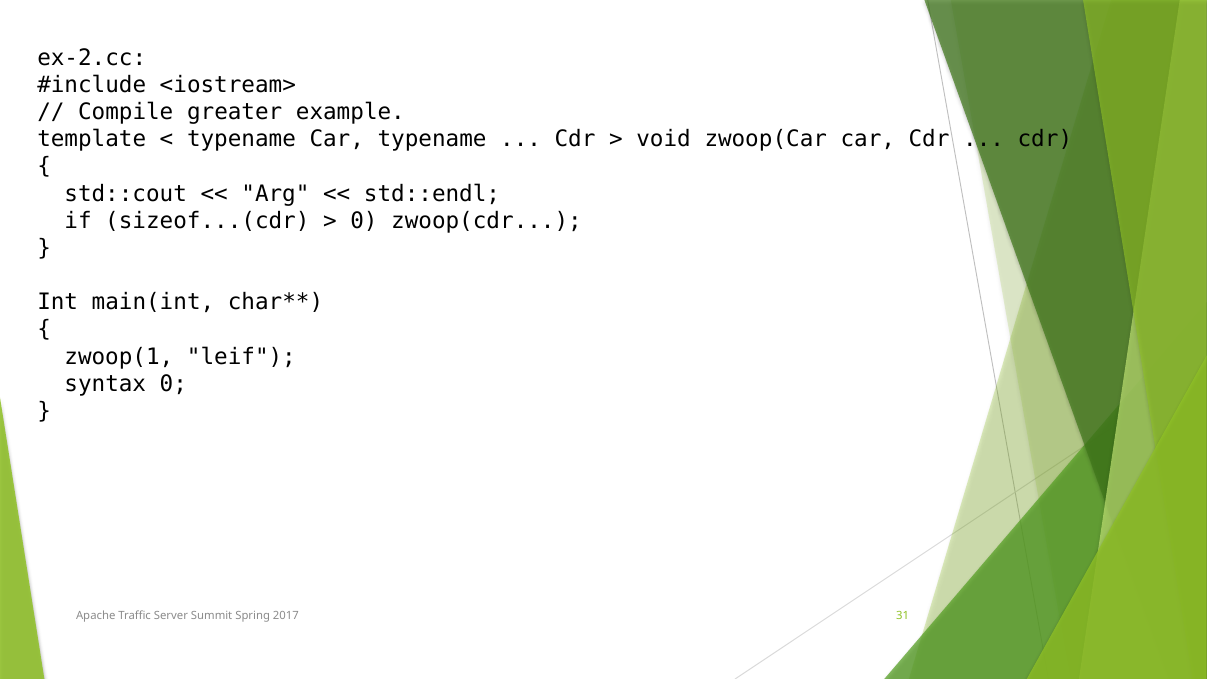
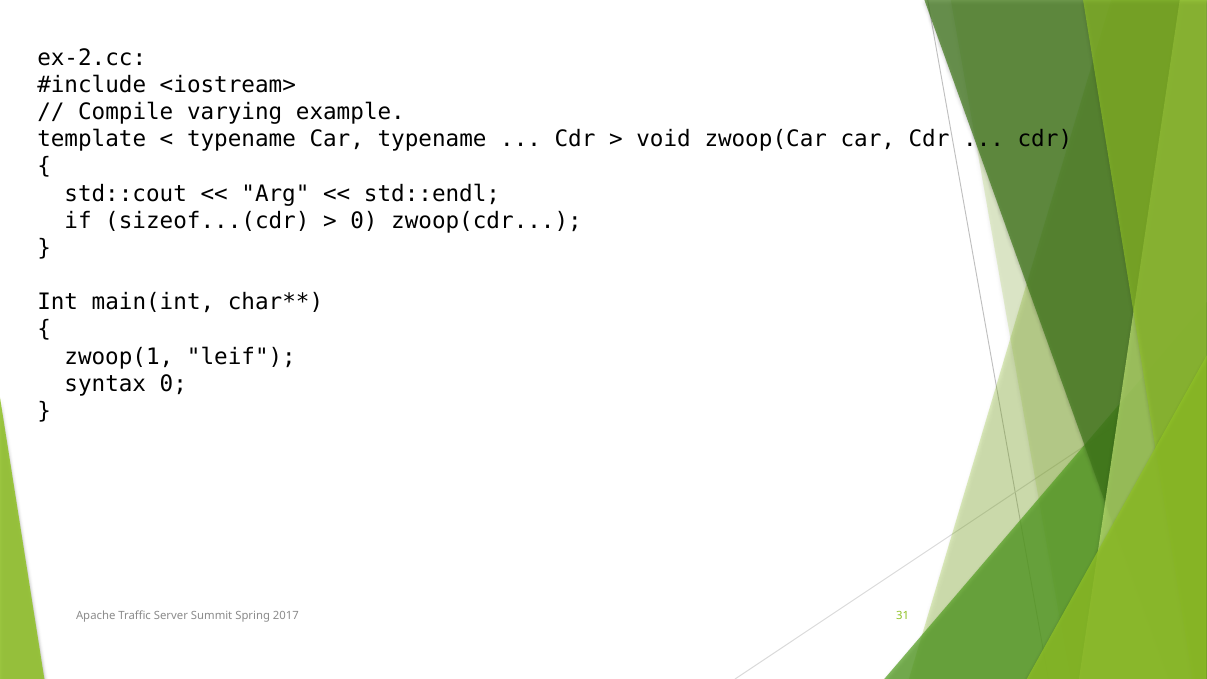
greater: greater -> varying (235, 112)
